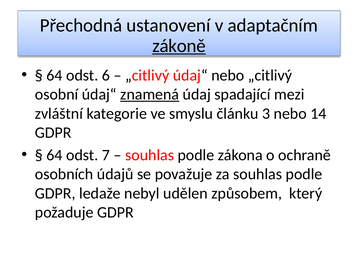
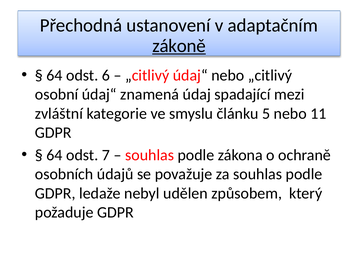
znamená underline: present -> none (150, 94)
3: 3 -> 5 (266, 113)
14: 14 -> 11 (318, 113)
